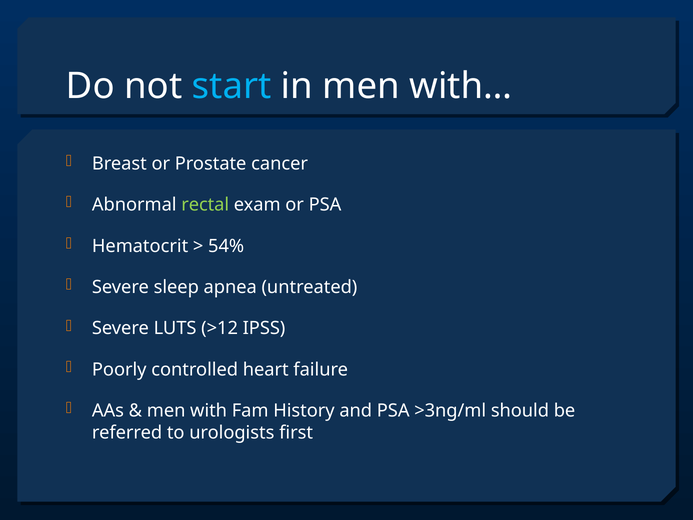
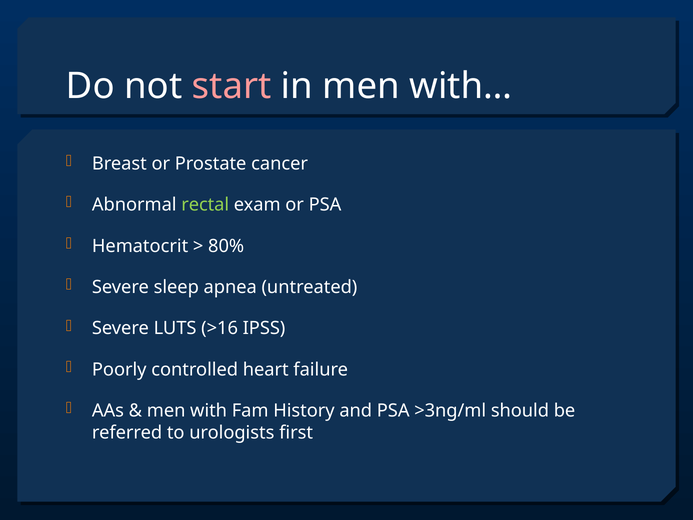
start colour: light blue -> pink (232, 86)
54%: 54% -> 80% (226, 246)
>12: >12 -> >16 (220, 328)
